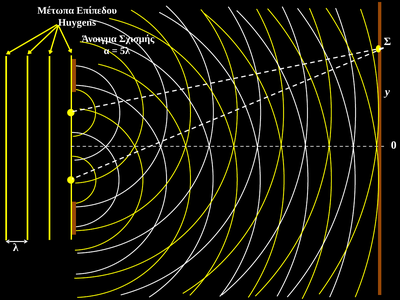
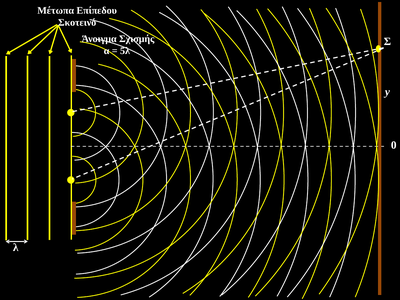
Huygens: Huygens -> Σκοτεινό (77, 23)
